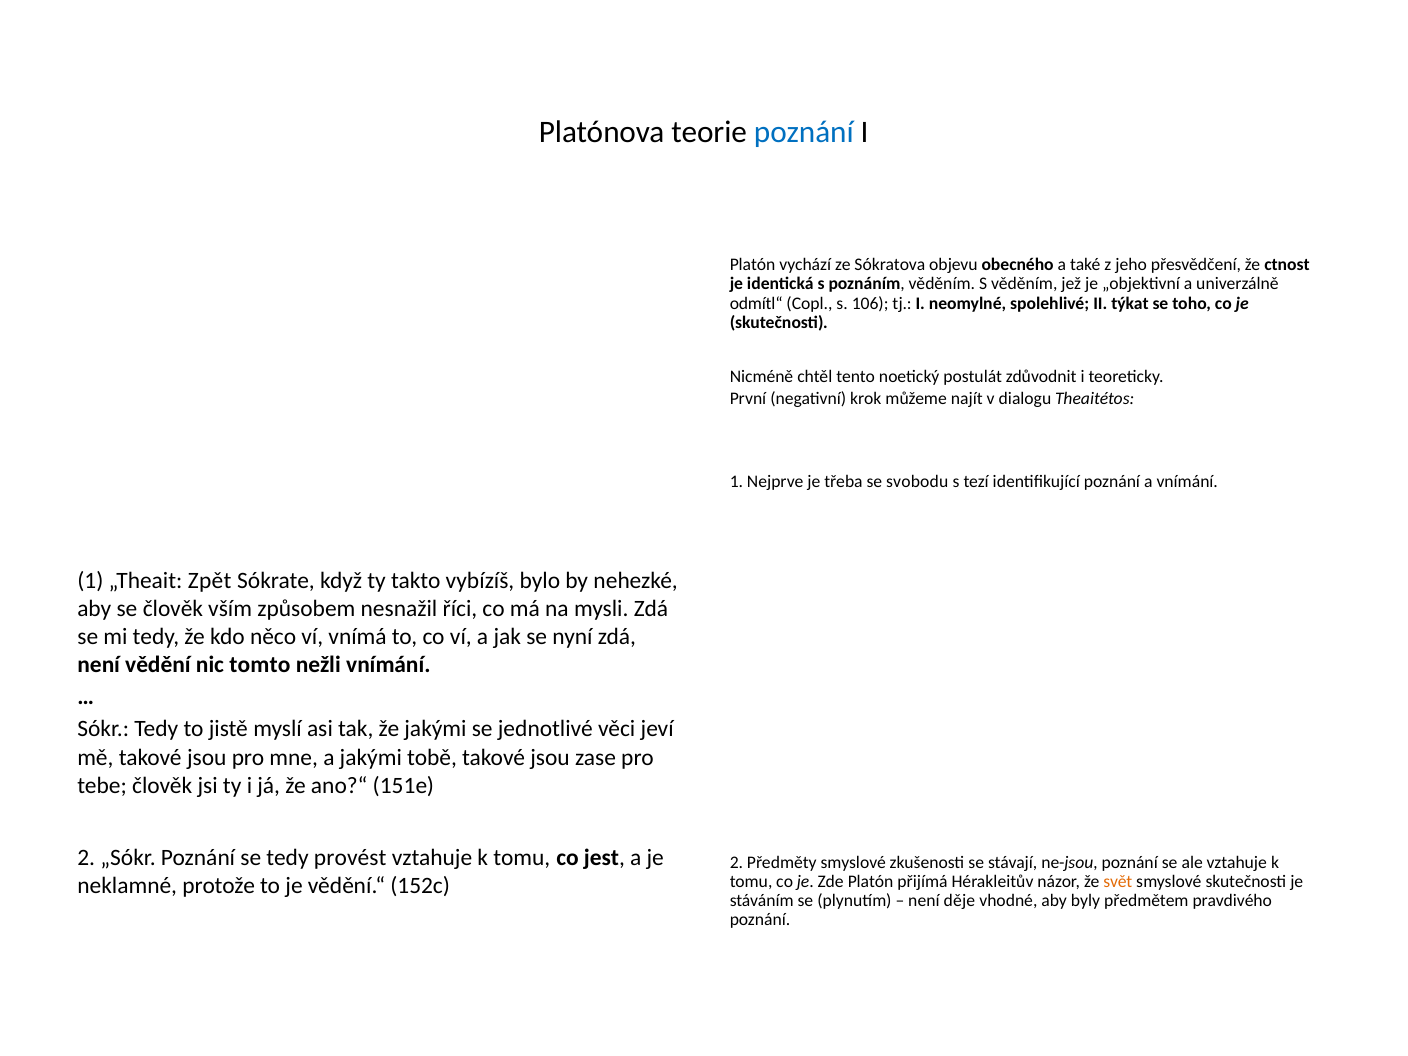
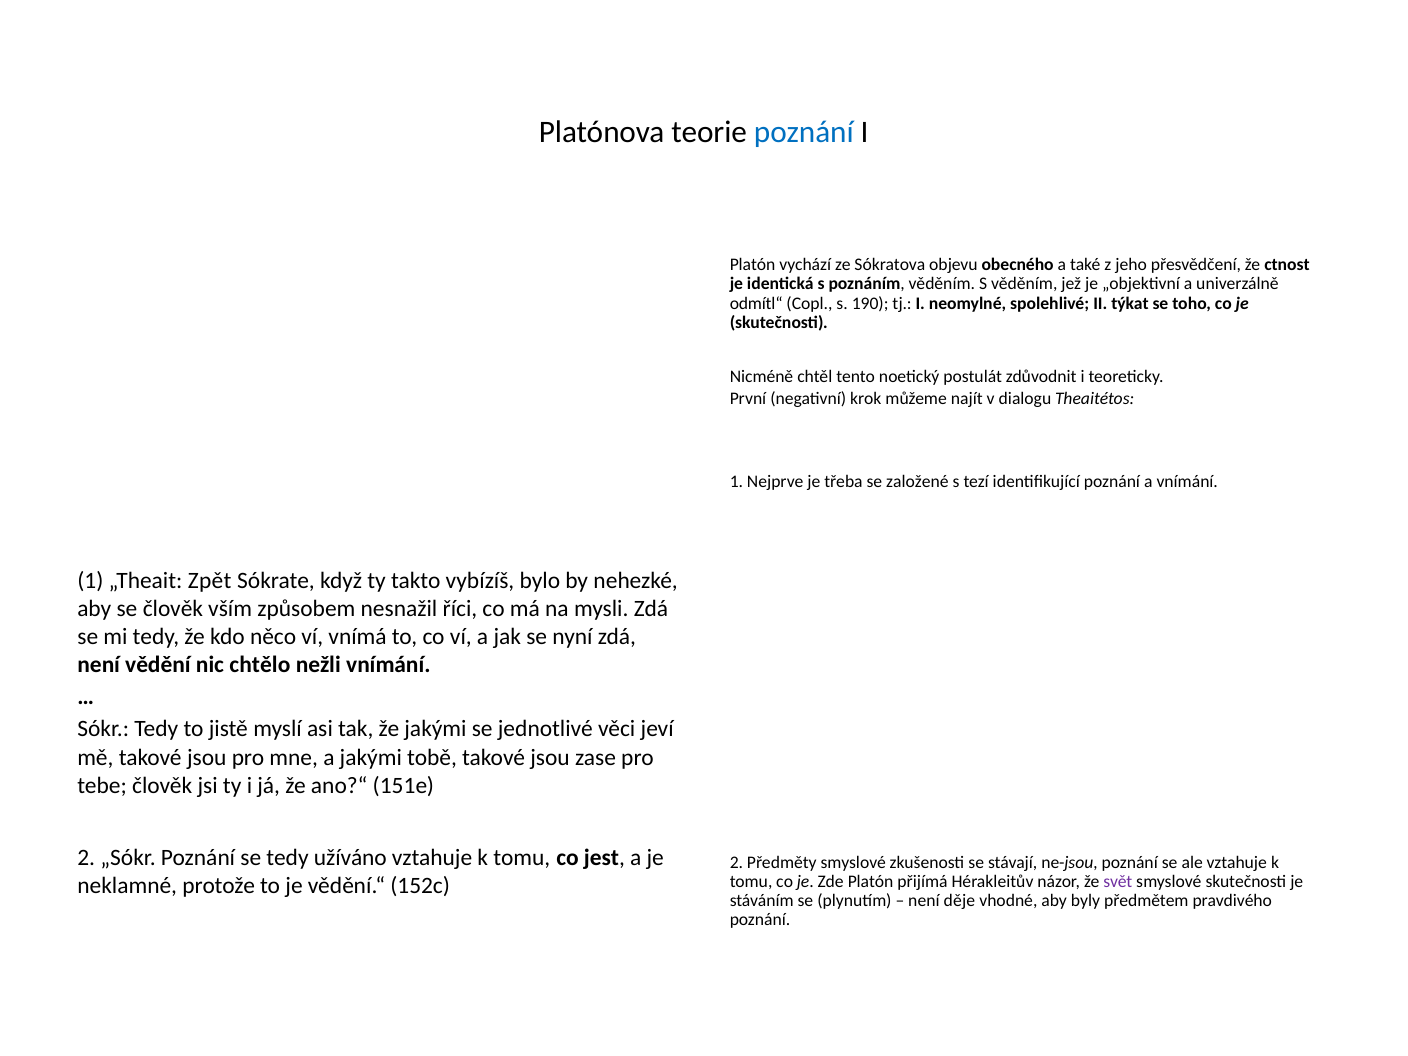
106: 106 -> 190 (870, 303)
svobodu: svobodu -> založené (917, 481)
tomto: tomto -> chtělo (260, 665)
provést: provést -> užíváno (350, 858)
svět colour: orange -> purple (1118, 882)
